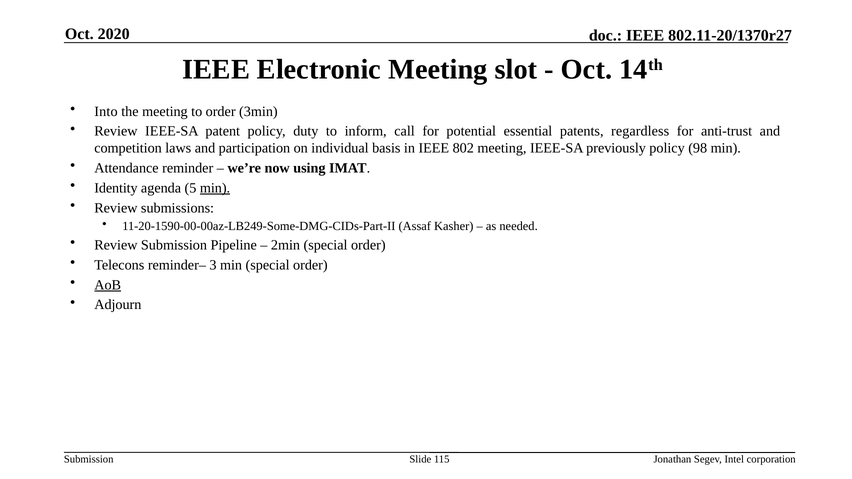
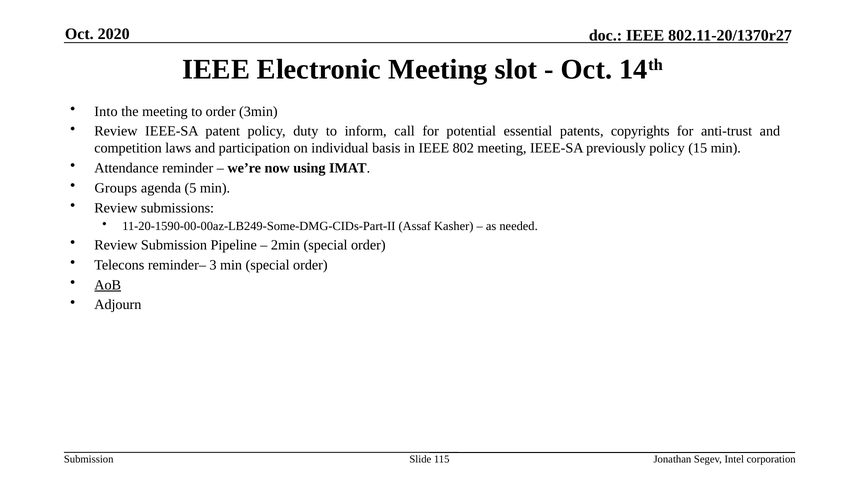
regardless: regardless -> copyrights (640, 131)
98: 98 -> 15 (698, 148)
Identity: Identity -> Groups (116, 188)
min underline: present -> none (215, 188)
